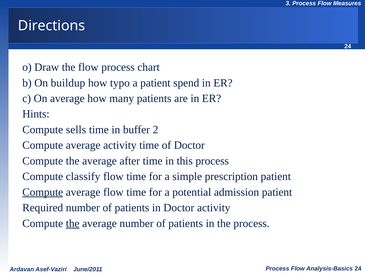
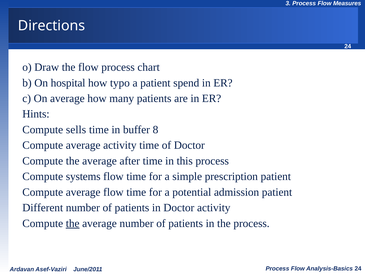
buildup: buildup -> hospital (68, 83)
2: 2 -> 8 (156, 130)
classify: classify -> systems (83, 176)
Compute underline: present -> none (43, 192)
Required: Required -> Different (43, 208)
